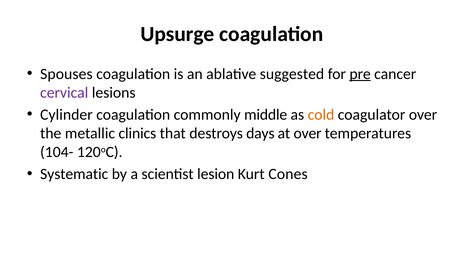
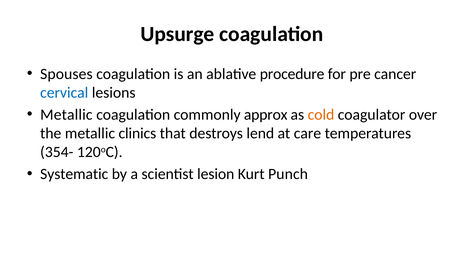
suggested: suggested -> procedure (292, 74)
pre underline: present -> none (360, 74)
cervical colour: purple -> blue (64, 93)
Cylinder: Cylinder -> Metallic (66, 114)
middle: middle -> approx (266, 114)
days: days -> lend (260, 133)
at over: over -> care (307, 133)
104-: 104- -> 354- (57, 152)
Cones: Cones -> Punch (288, 174)
